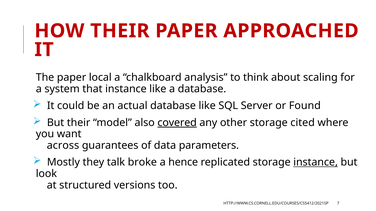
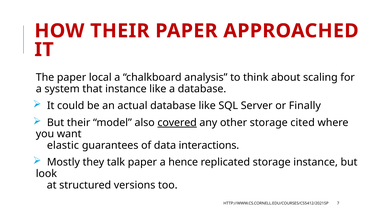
Found: Found -> Finally (305, 106)
across: across -> elastic (63, 146)
parameters: parameters -> interactions (209, 146)
talk broke: broke -> paper (142, 163)
instance underline: present -> none (316, 163)
